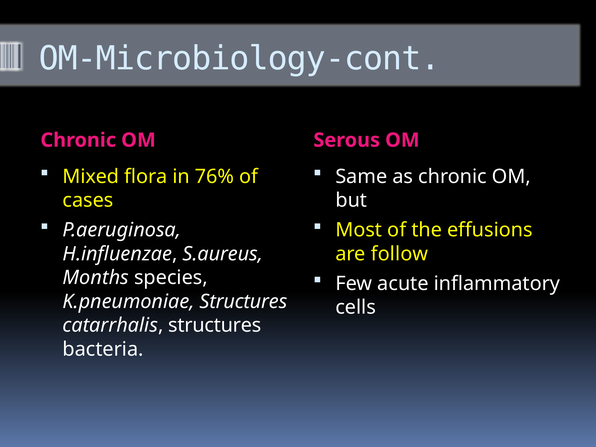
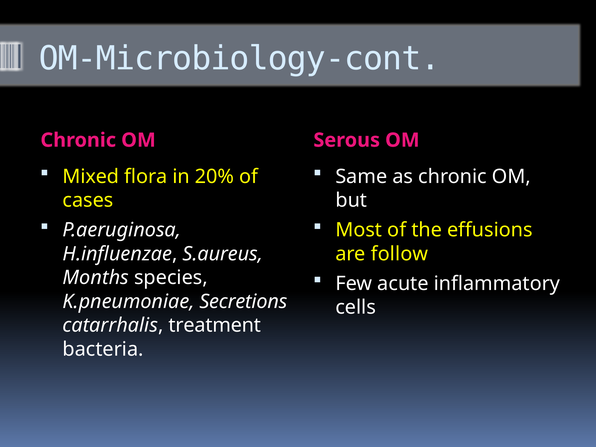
76%: 76% -> 20% (215, 177)
K.pneumoniae Structures: Structures -> Secretions (243, 302)
catarrhalis structures: structures -> treatment (215, 325)
